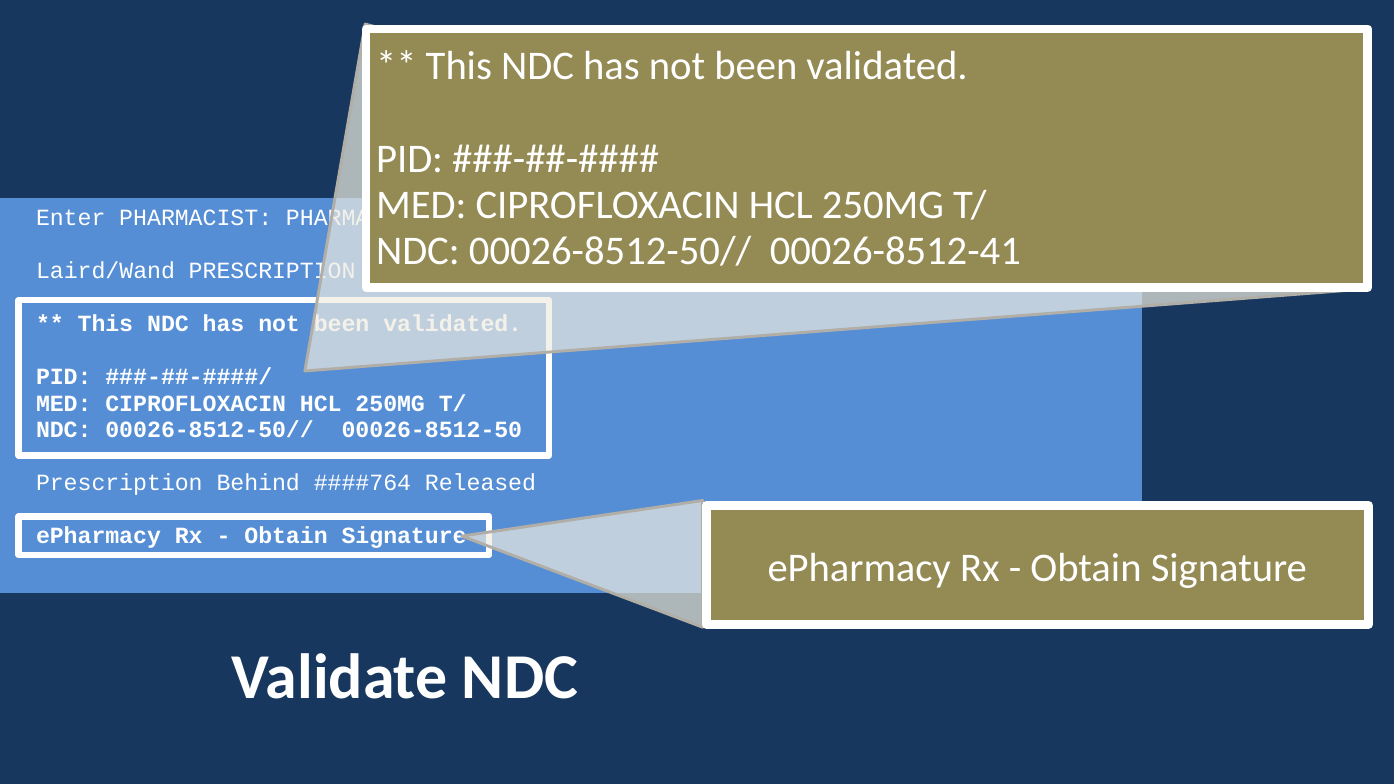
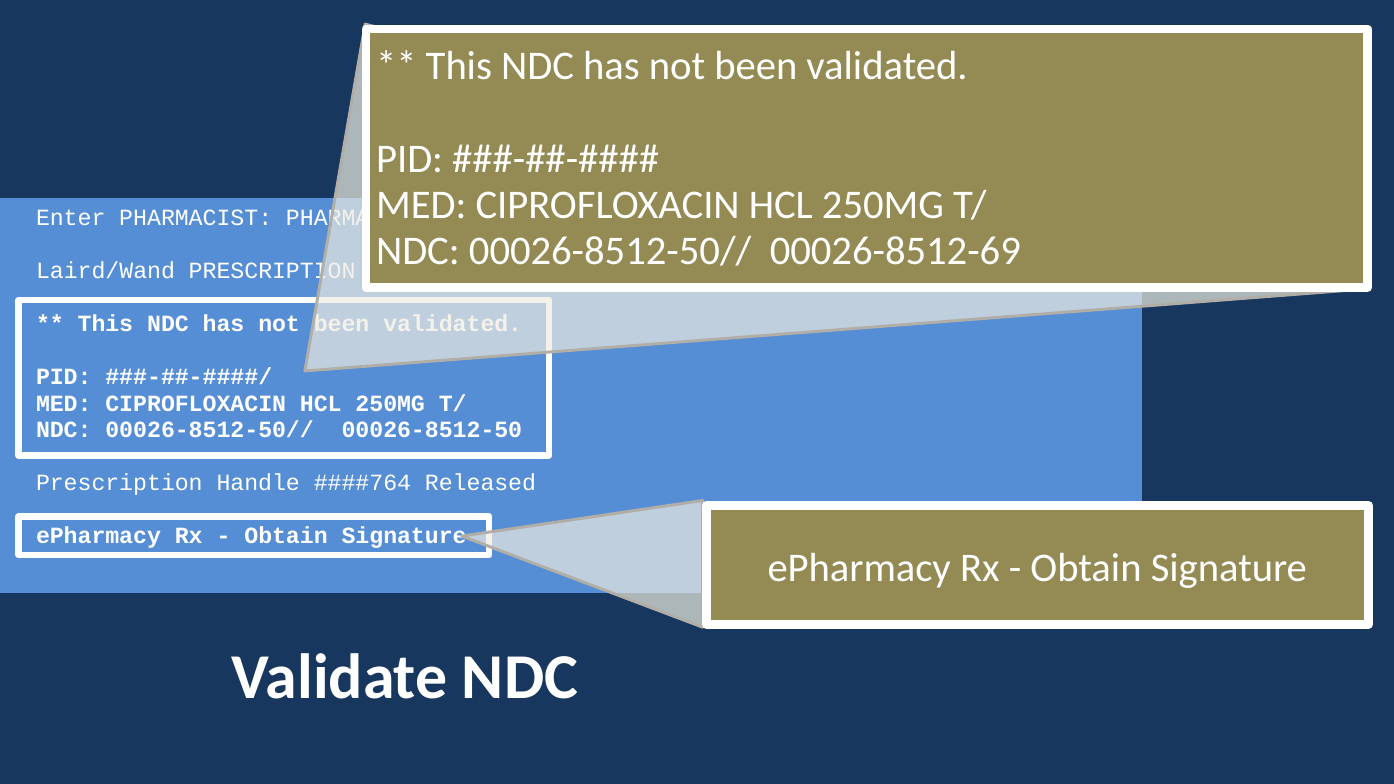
00026-8512-41: 00026-8512-41 -> 00026-8512-69 (895, 251)
Behind: Behind -> Handle (258, 483)
